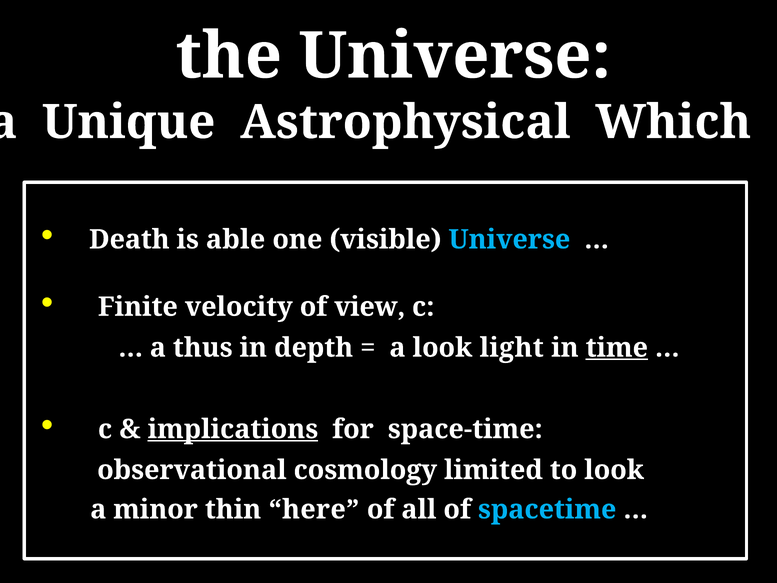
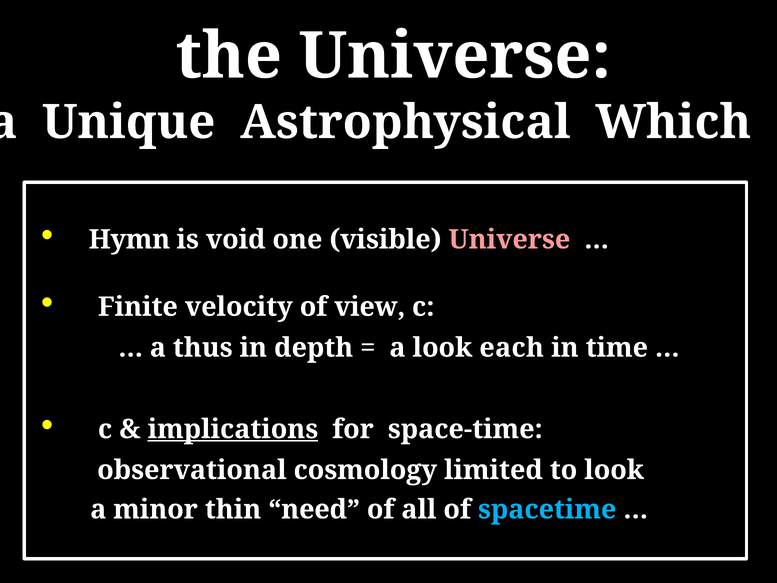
Death: Death -> Hymn (129, 239)
able: able -> void (236, 239)
Universe colour: light blue -> pink (509, 239)
light: light -> each (512, 348)
time underline: present -> none (617, 348)
here: here -> need (314, 509)
